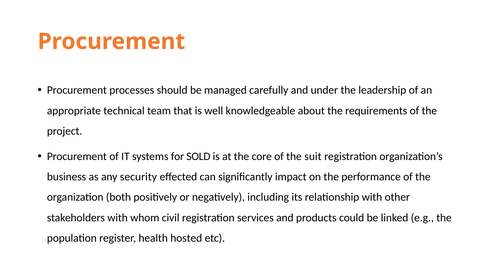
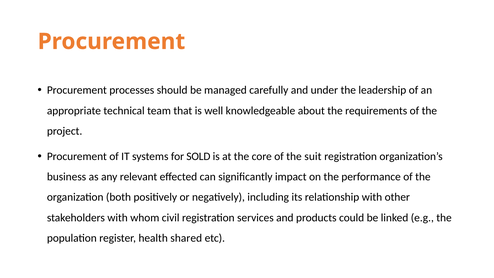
security: security -> relevant (139, 177)
hosted: hosted -> shared (186, 238)
